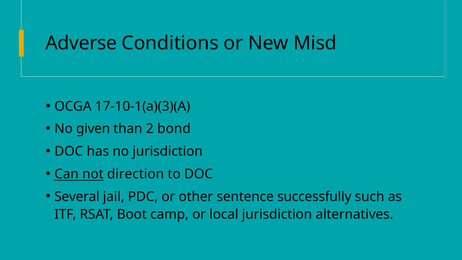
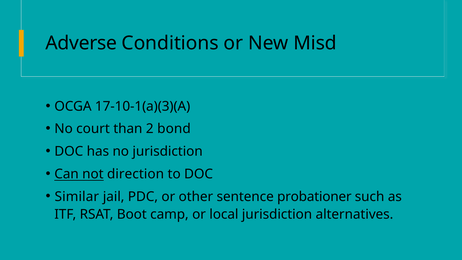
given: given -> court (93, 129)
Several: Several -> Similar (77, 196)
successfully: successfully -> probationer (314, 196)
